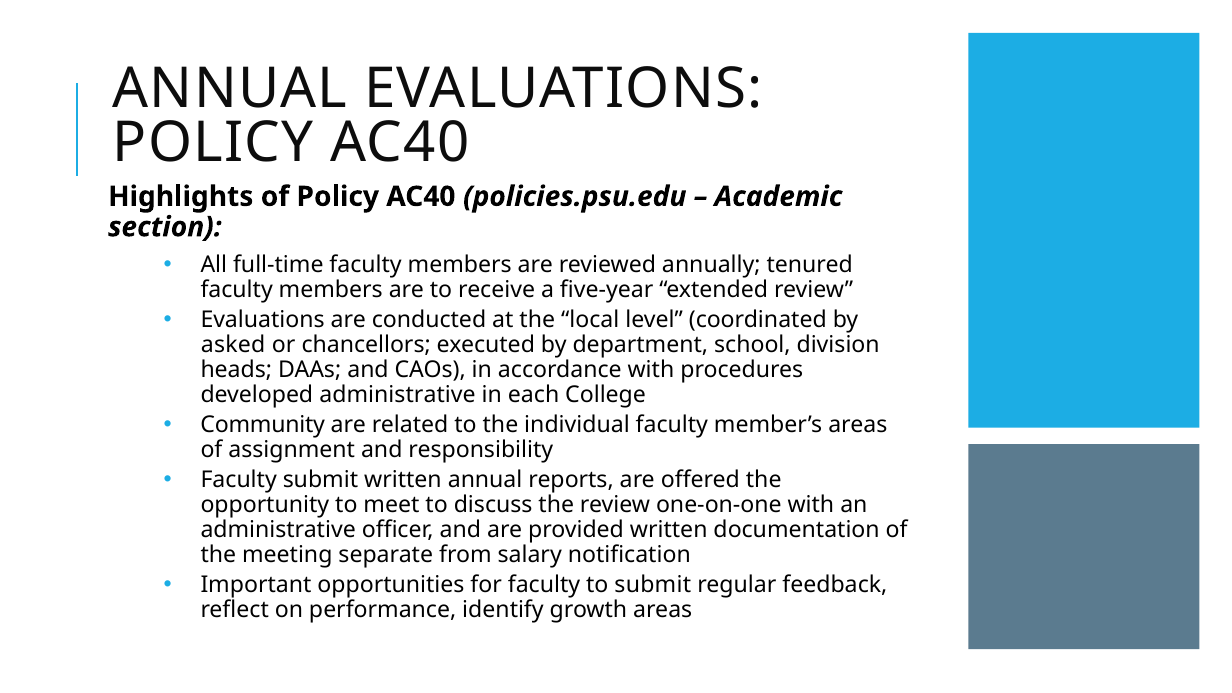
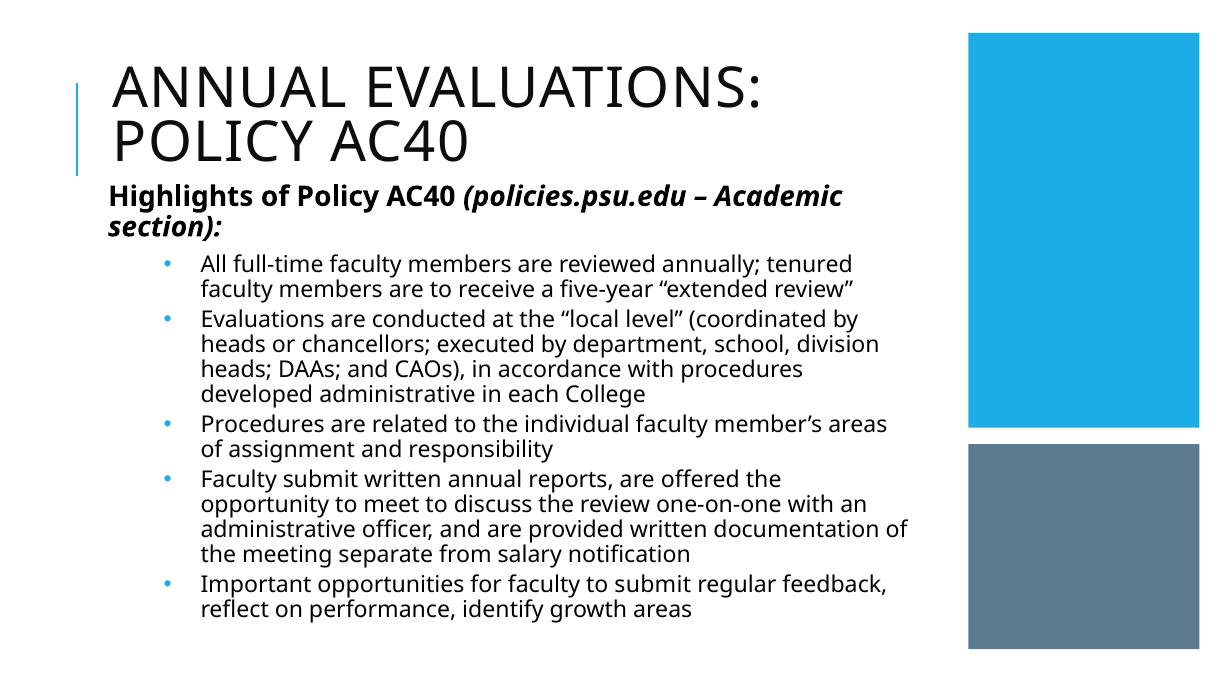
asked: asked -> heads (233, 345)
Community: Community -> Procedures (263, 425)
